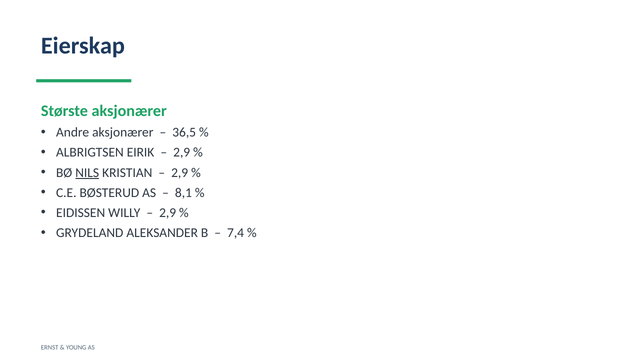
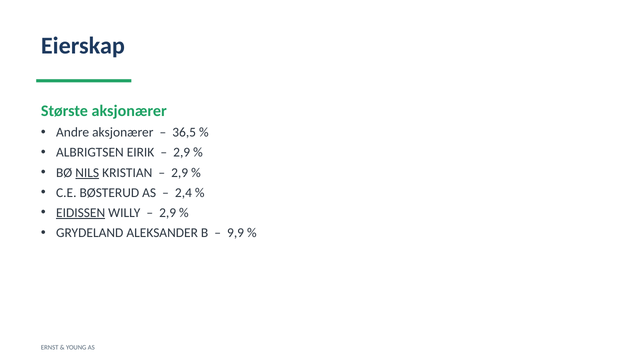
8,1: 8,1 -> 2,4 (183, 193)
EIDISSEN underline: none -> present (81, 213)
7,4: 7,4 -> 9,9 (236, 233)
